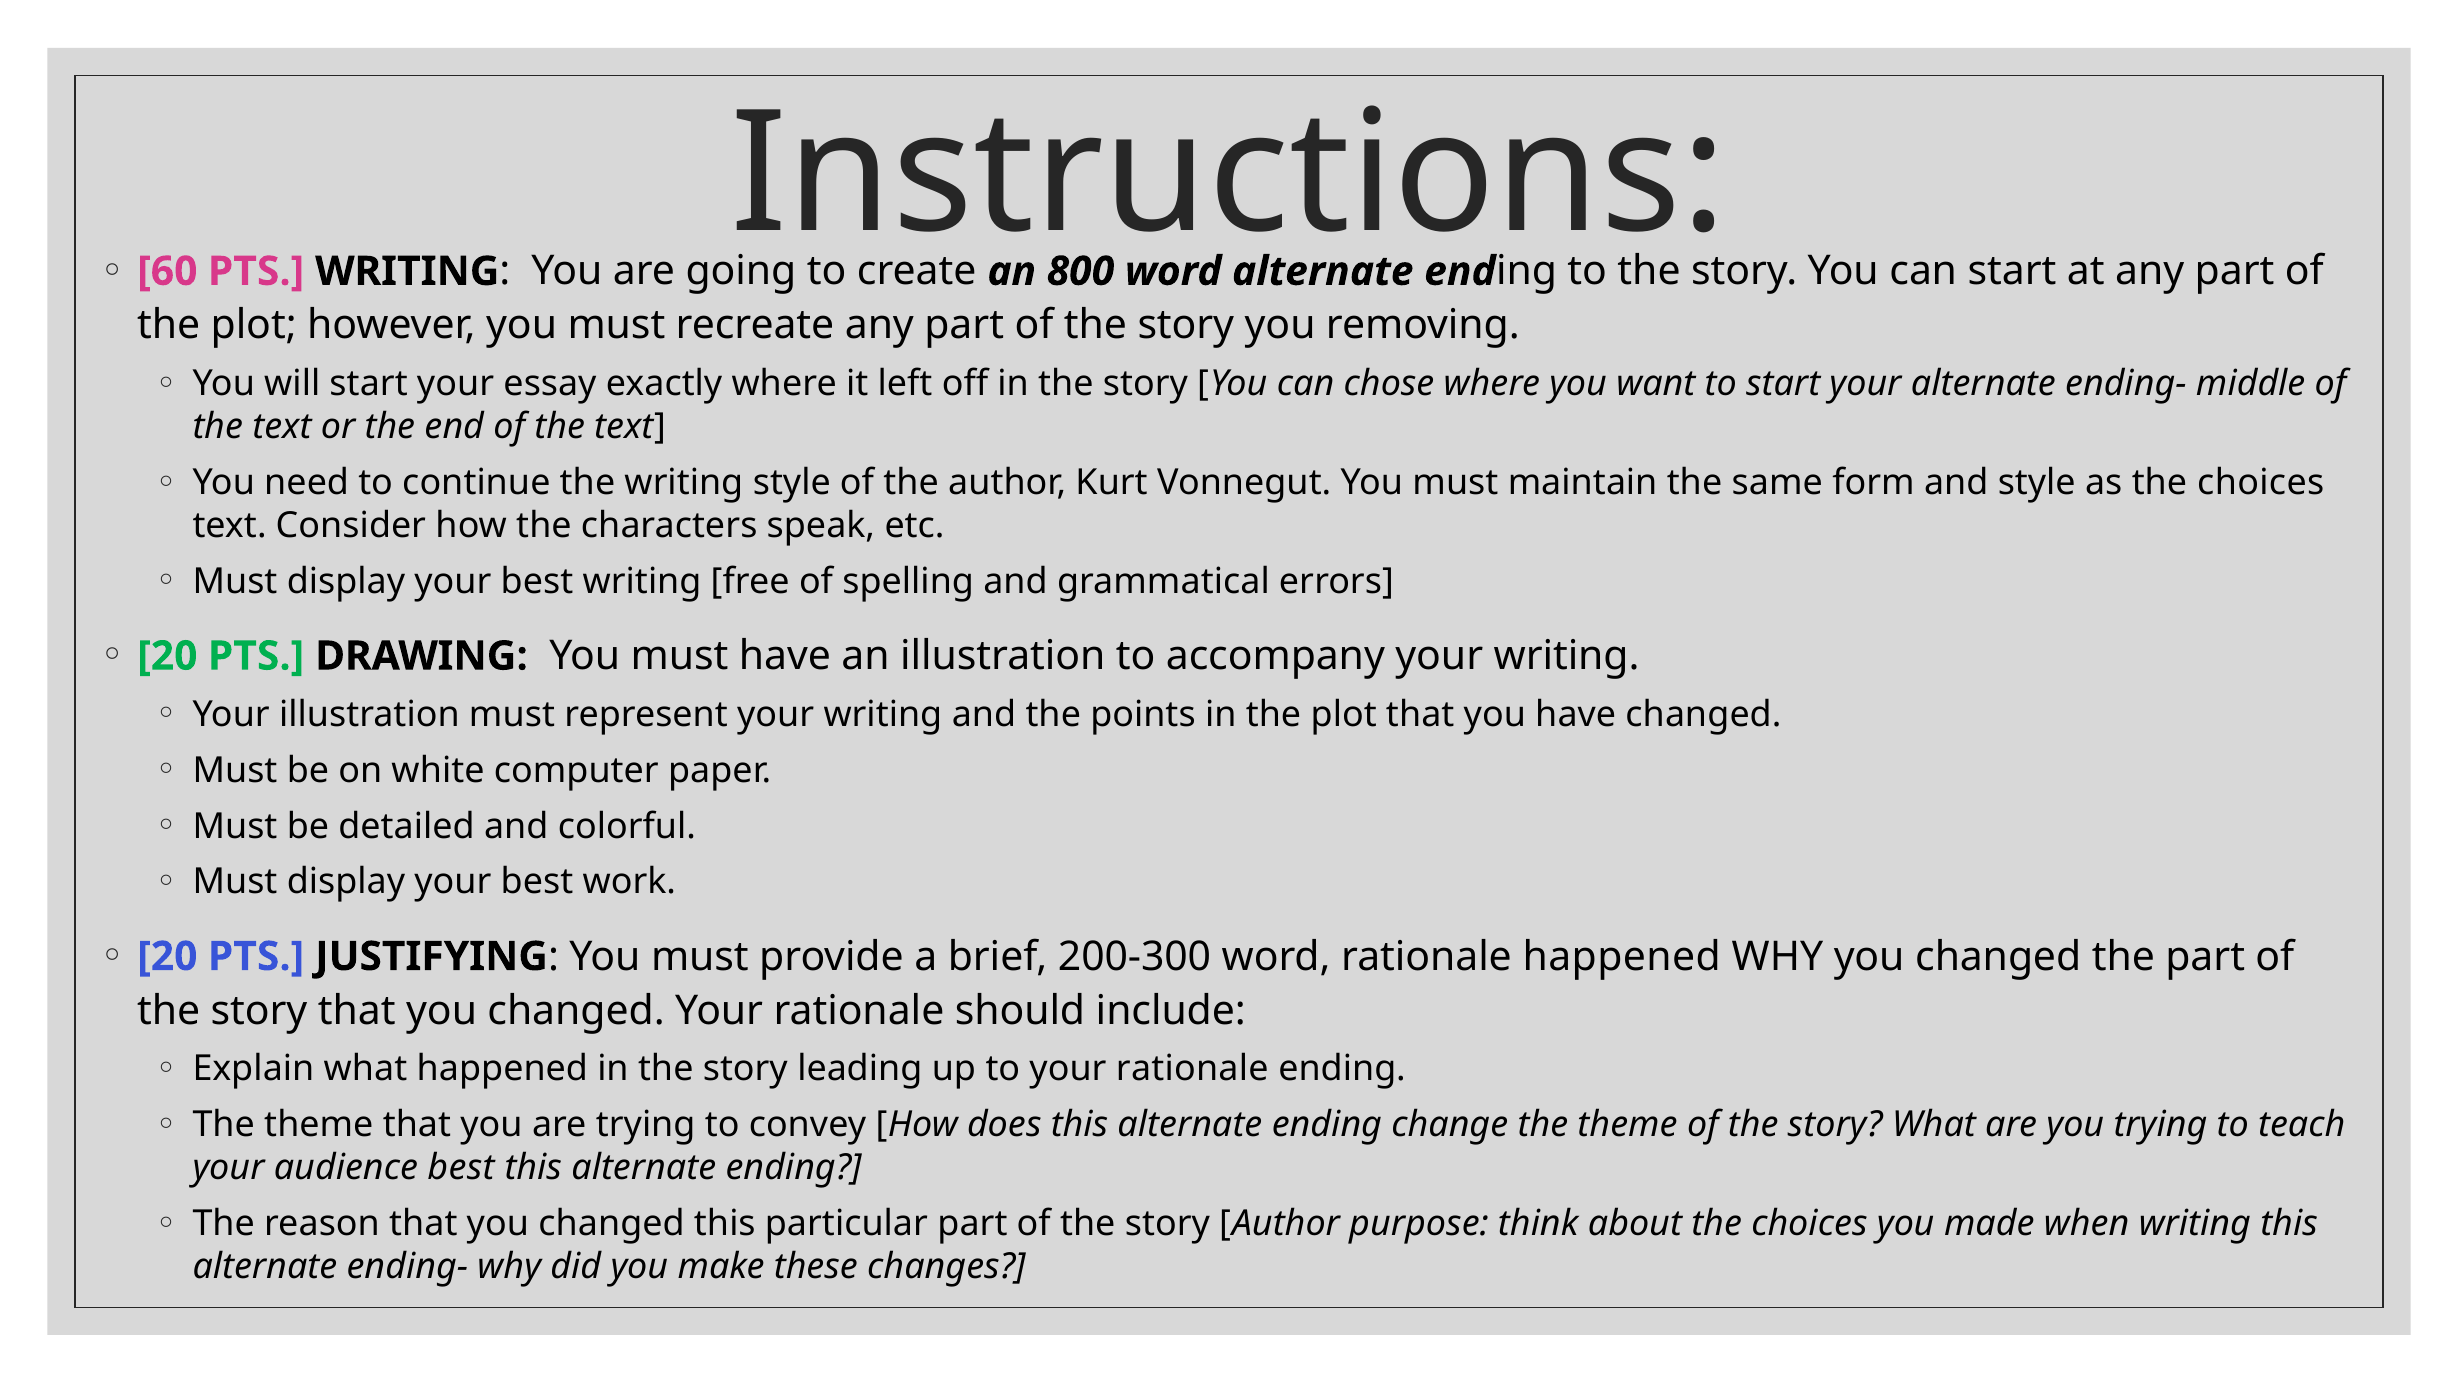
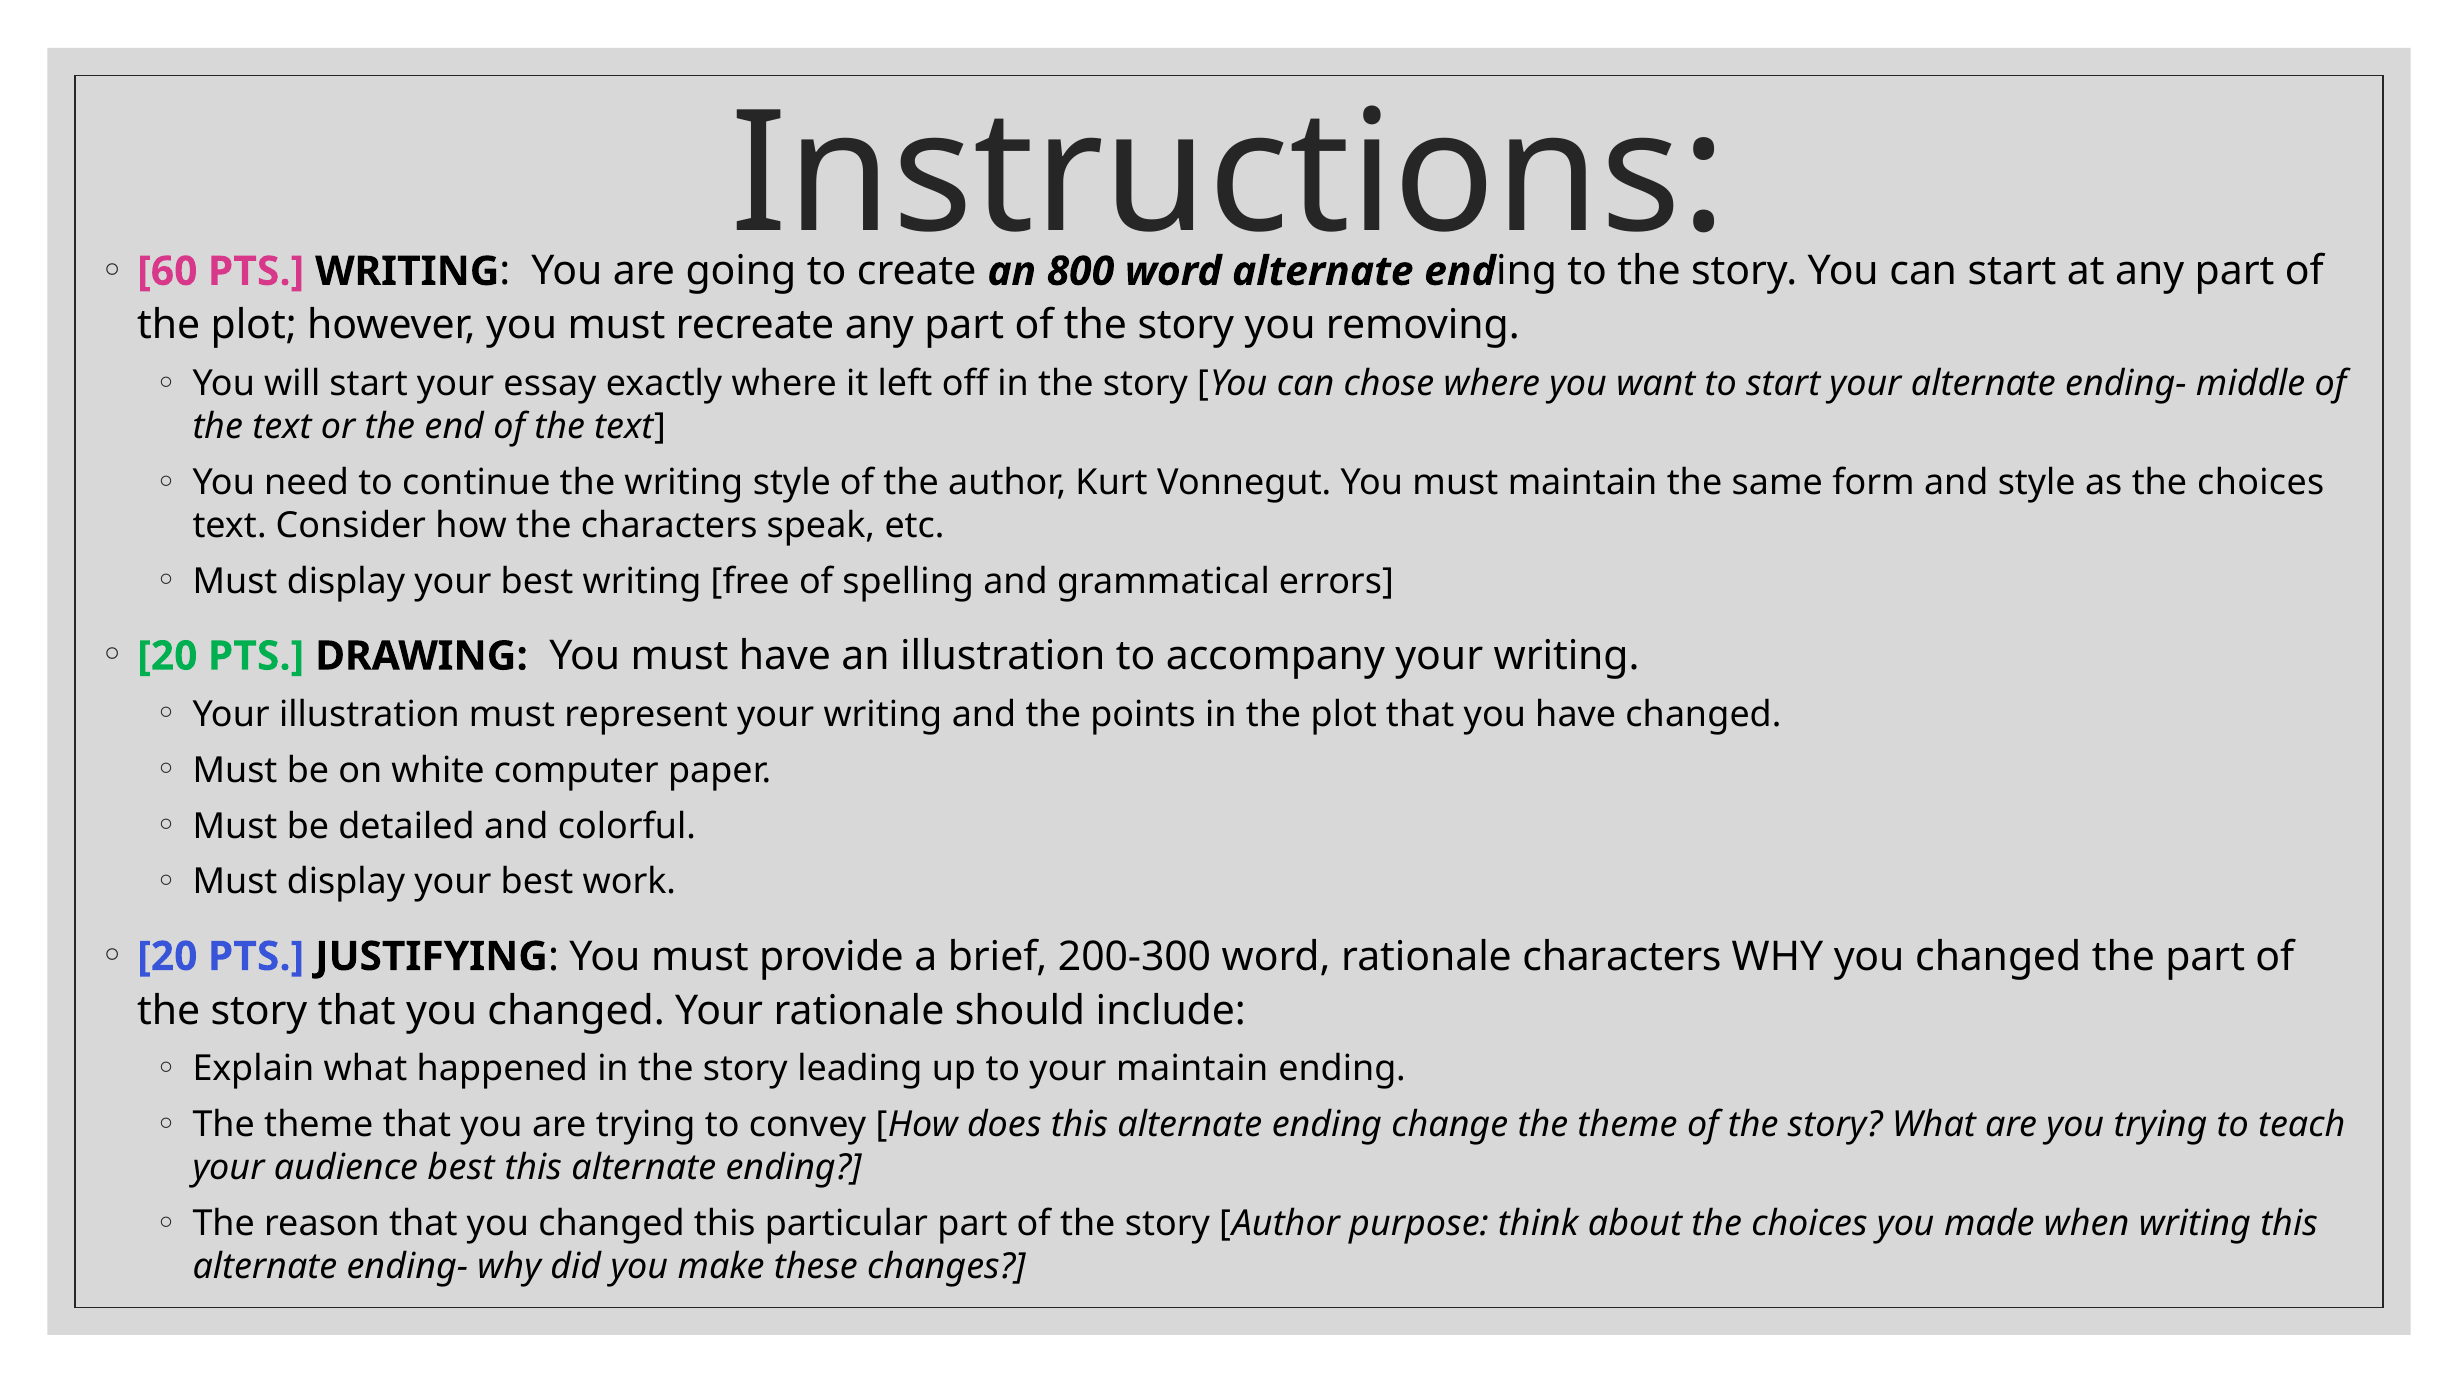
rationale happened: happened -> characters (1622, 956)
to your rationale: rationale -> maintain (1192, 1069)
